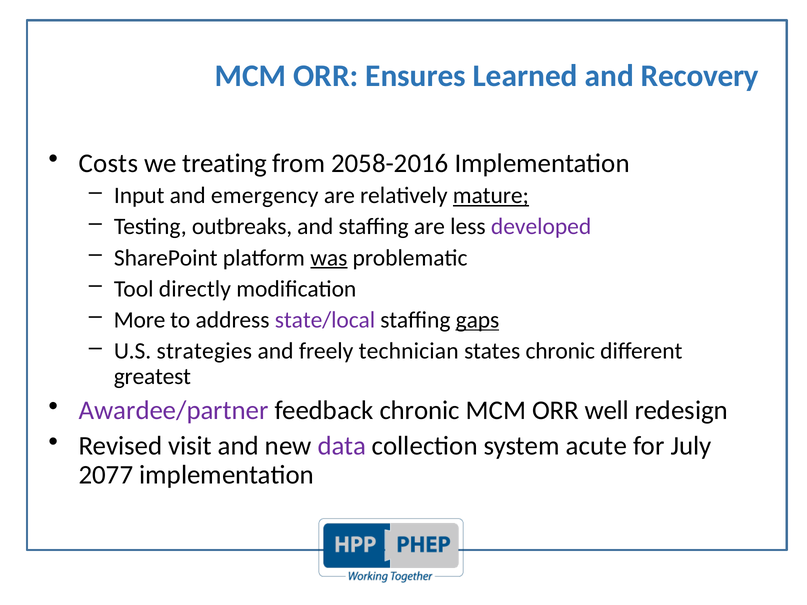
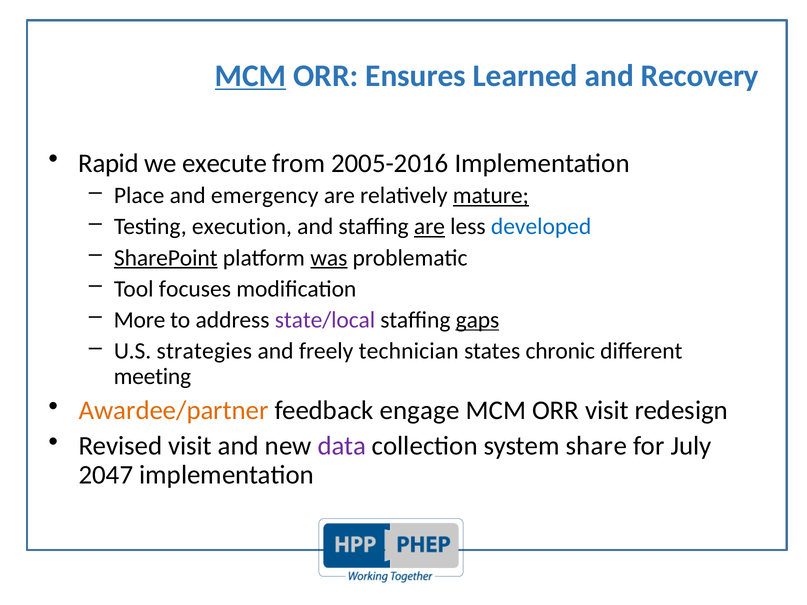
MCM underline: none -> present (251, 76)
Costs: Costs -> Rapid (109, 163)
treating: treating -> execute (225, 163)
2058-2016: 2058-2016 -> 2005-2016 (390, 163)
Input: Input -> Place (139, 196)
outbreaks: outbreaks -> execution (242, 227)
are underline: none -> present (429, 227)
developed colour: purple -> blue (541, 227)
SharePoint underline: none -> present (166, 258)
directly: directly -> focuses (195, 289)
greatest: greatest -> meeting (152, 377)
Awardee/partner colour: purple -> orange (174, 411)
feedback chronic: chronic -> engage (420, 411)
ORR well: well -> visit (607, 411)
acute: acute -> share (596, 446)
2077: 2077 -> 2047 (106, 475)
